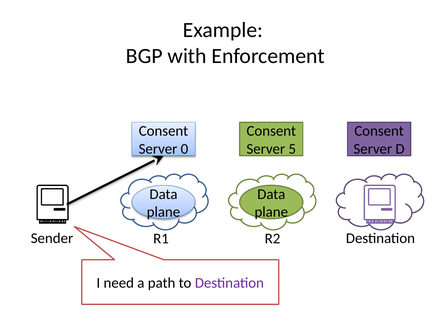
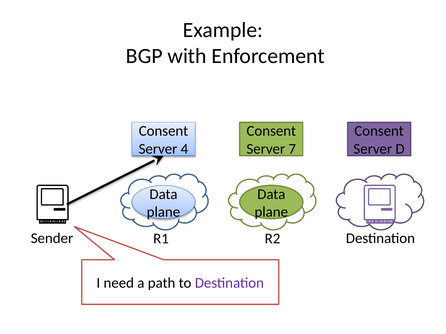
0: 0 -> 4 (184, 149)
5: 5 -> 7 (292, 149)
